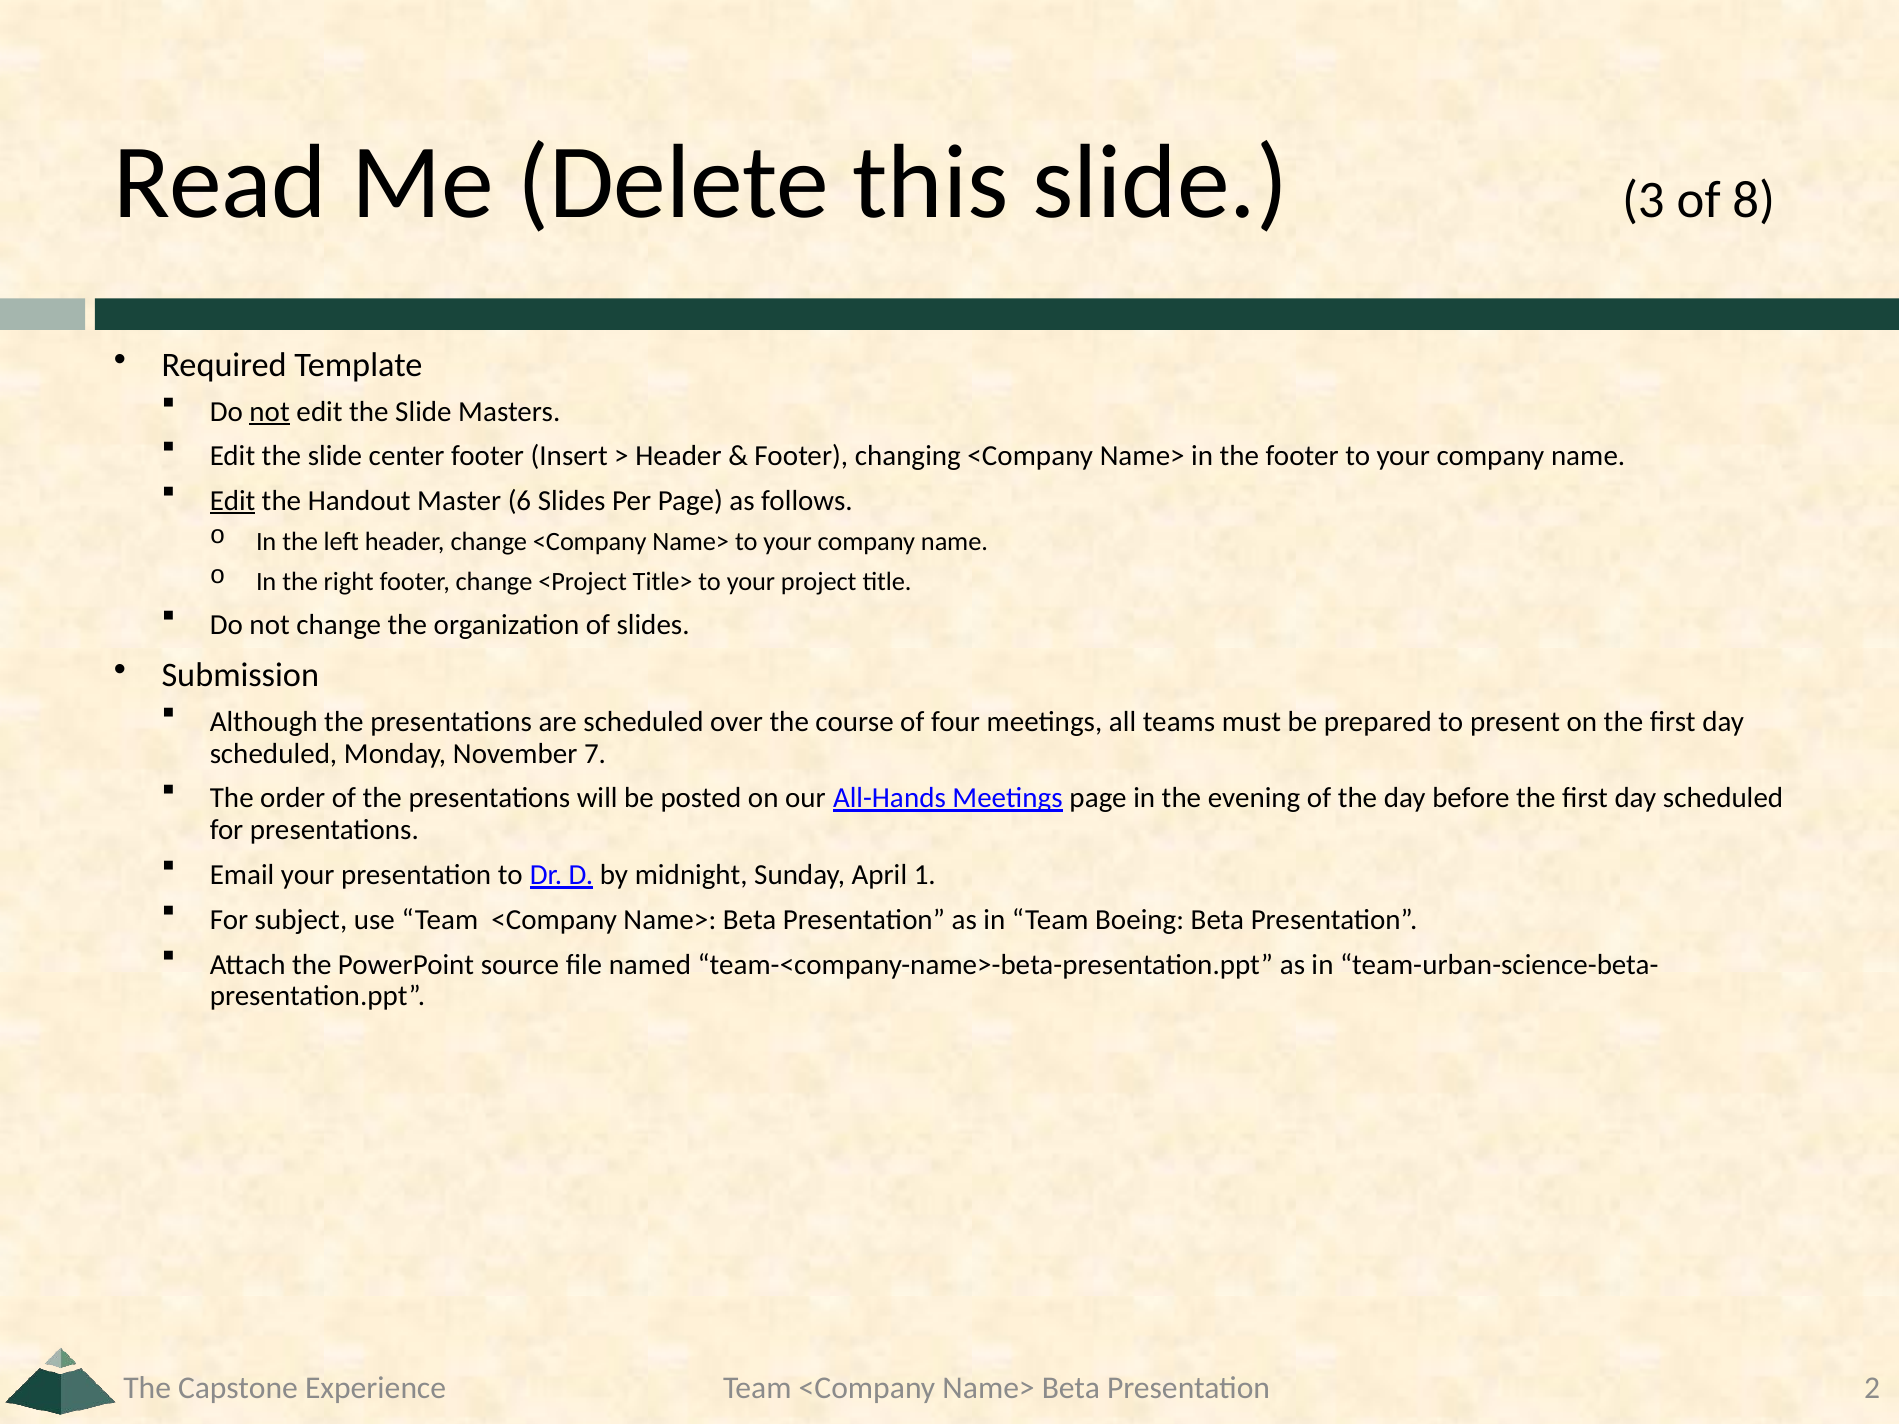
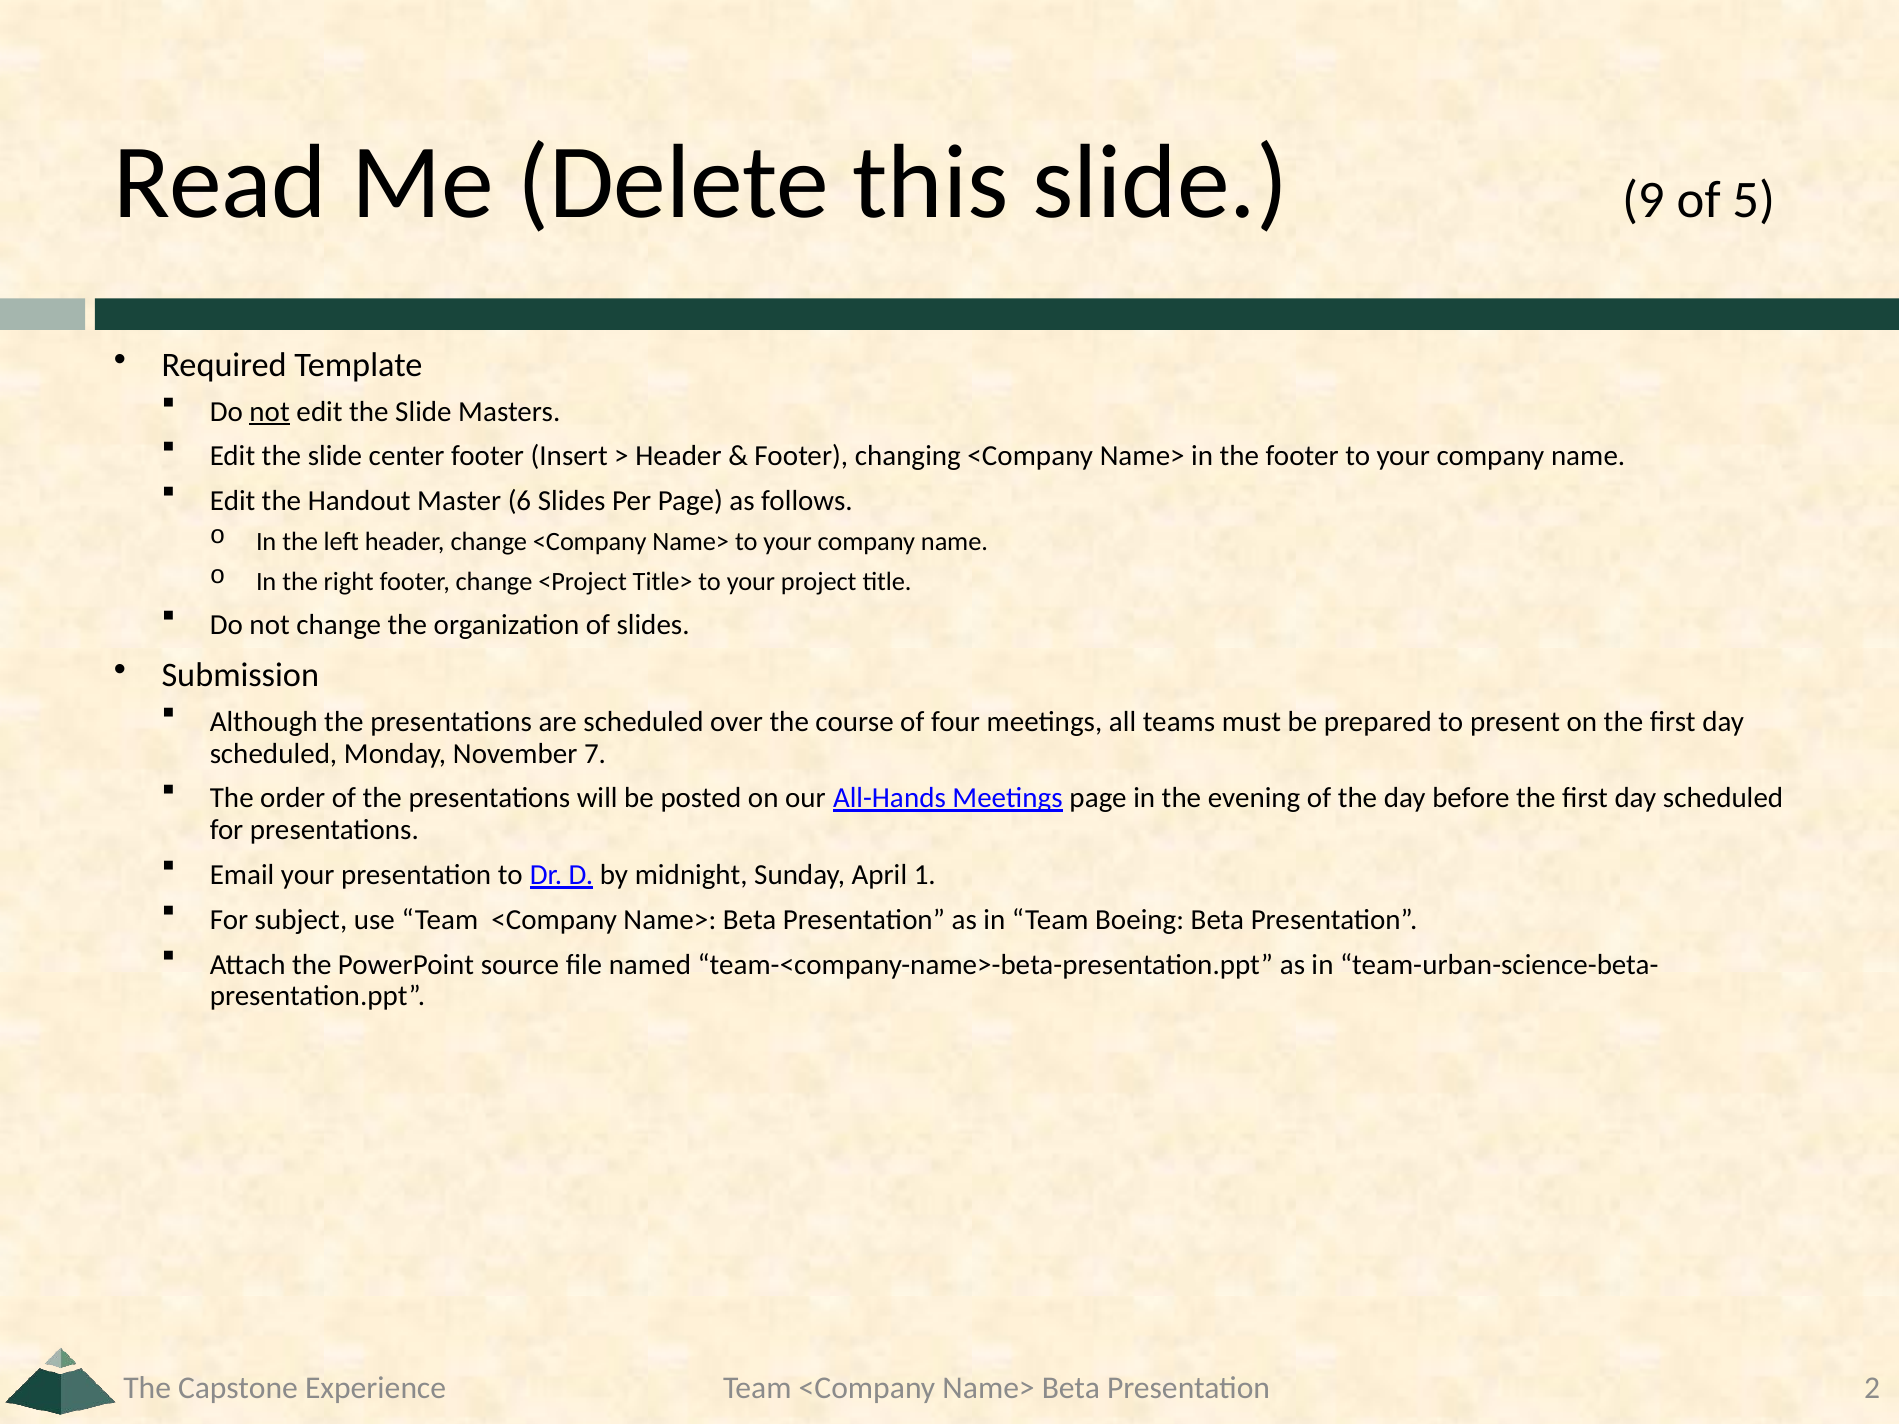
3: 3 -> 9 (1643, 200)
8: 8 -> 5 (1754, 200)
Edit underline: present -> none (233, 501)
